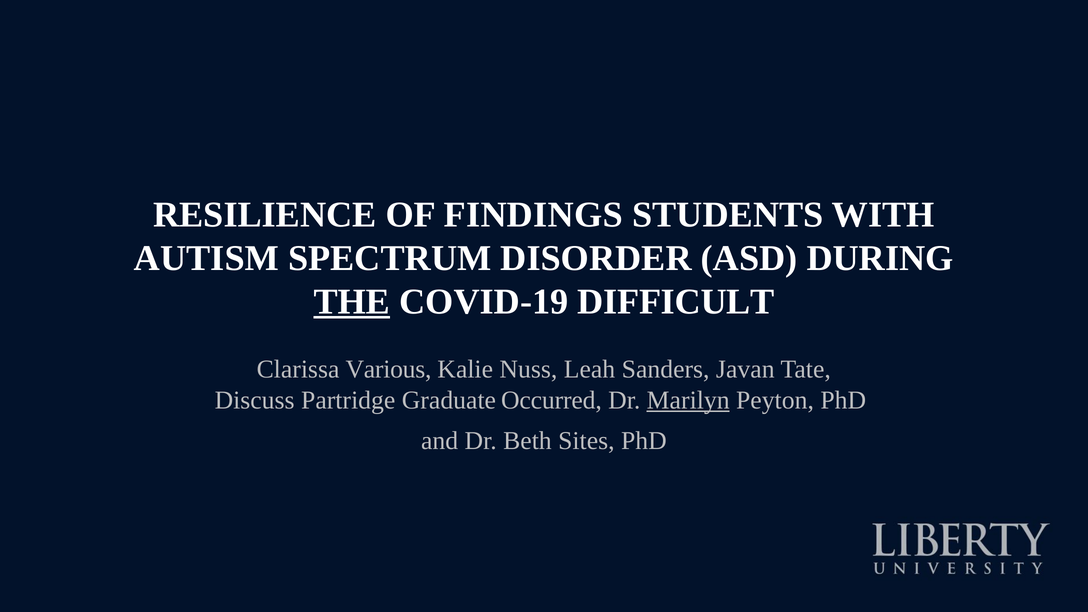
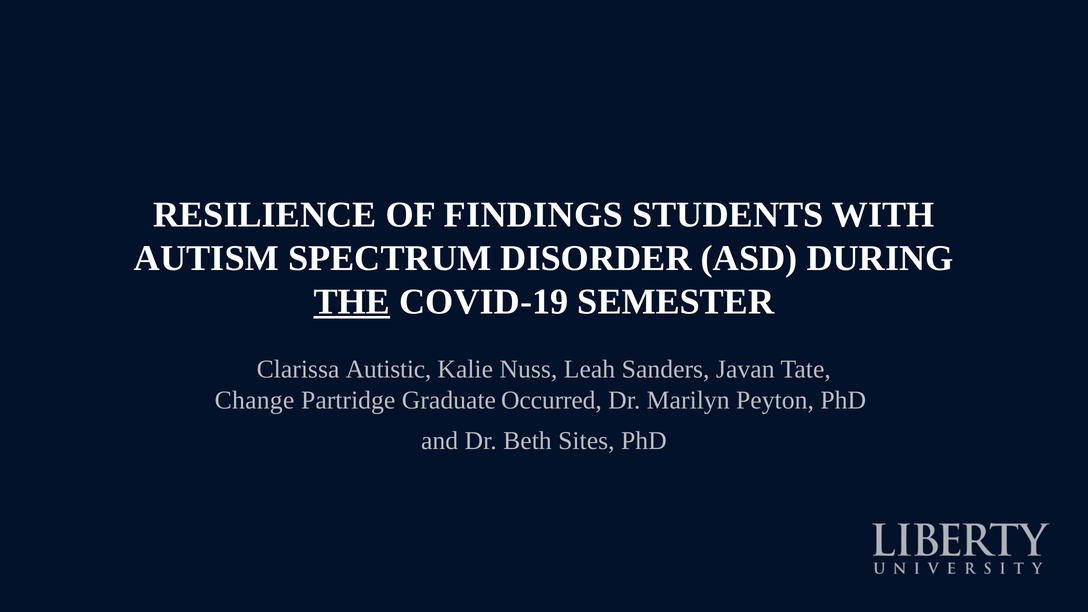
DIFFICULT: DIFFICULT -> SEMESTER (676, 302)
Various: Various -> Autistic (389, 369)
Discuss: Discuss -> Change (255, 400)
Marilyn underline: present -> none (688, 400)
